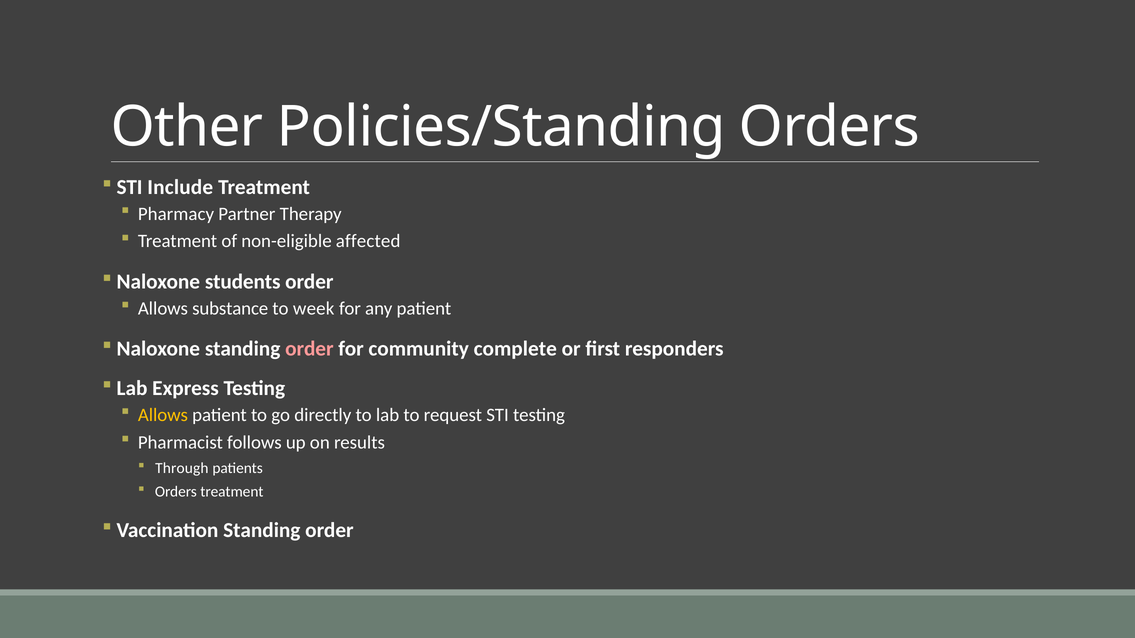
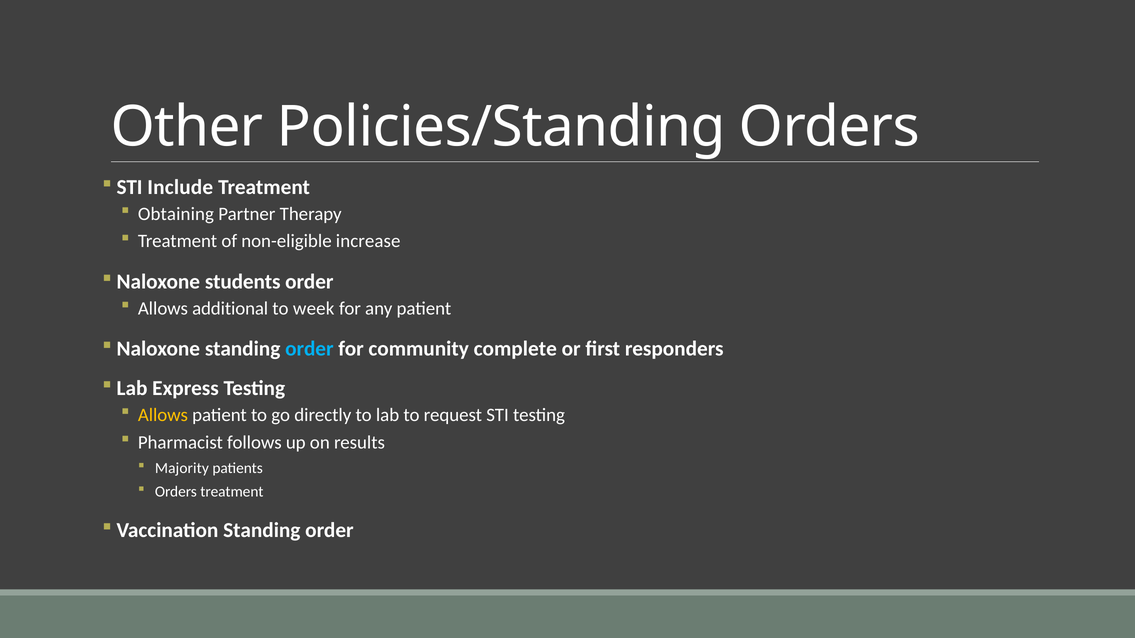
Pharmacy: Pharmacy -> Obtaining (176, 214)
affected: affected -> increase (368, 241)
substance: substance -> additional (230, 308)
order colour: pink -> light blue (309, 349)
Through: Through -> Majority (182, 468)
